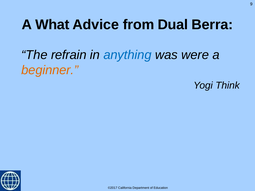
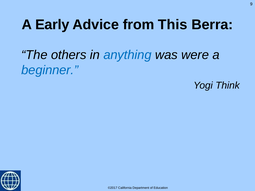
What: What -> Early (52, 25)
Dual: Dual -> This (173, 25)
refrain: refrain -> others (69, 55)
beginner colour: orange -> blue (50, 70)
